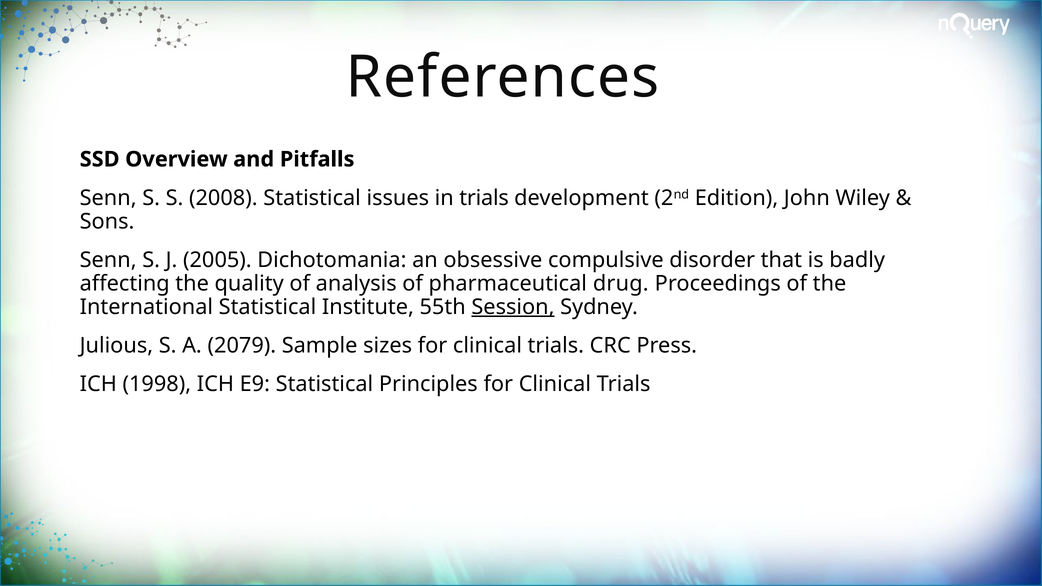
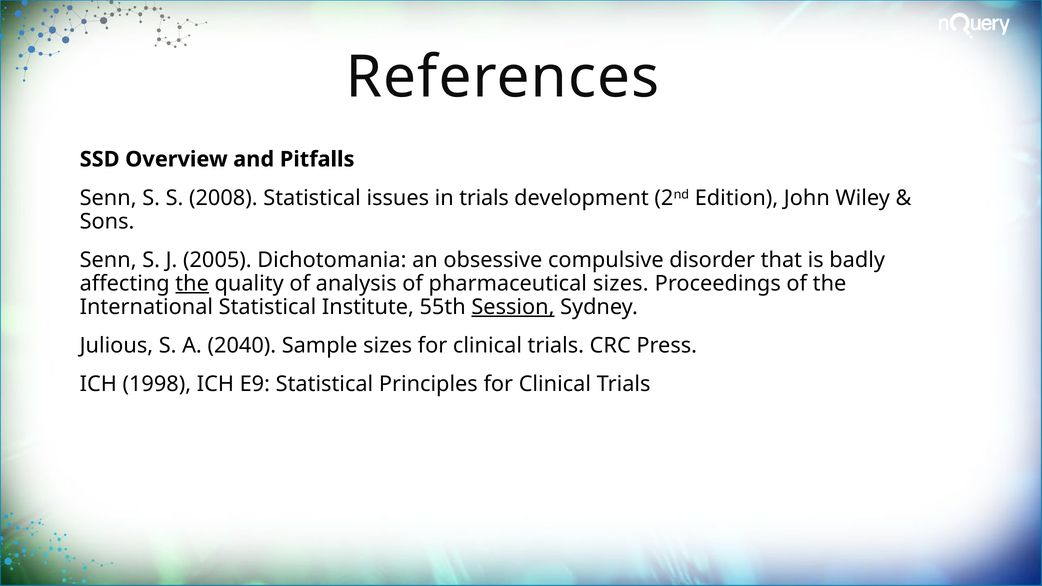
the underline: none -> present (192, 284)
pharmaceutical drug: drug -> sizes (621, 284)
2079: 2079 -> 2040 (242, 346)
